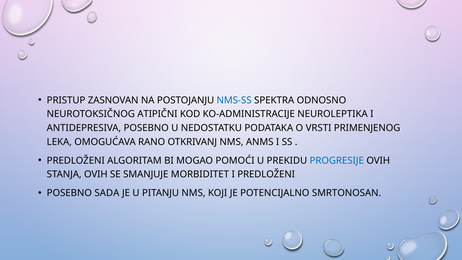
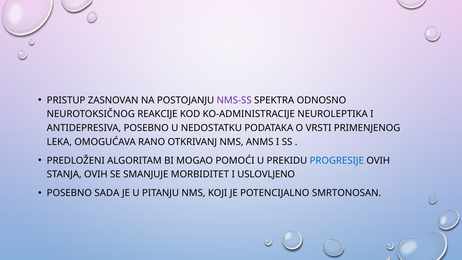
NMS-SS colour: blue -> purple (234, 100)
ATIPIČNI: ATIPIČNI -> REAKCIJE (157, 114)
I PREDLOŽENI: PREDLOŽENI -> USLOVLJENO (266, 174)
